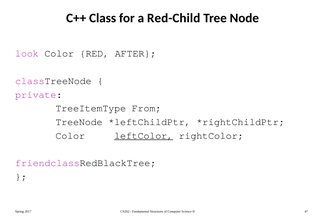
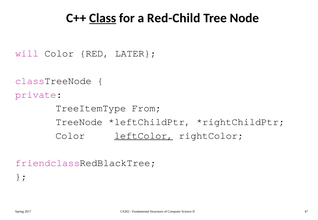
Class underline: none -> present (103, 18)
look: look -> will (27, 54)
AFTER: AFTER -> LATER (136, 54)
